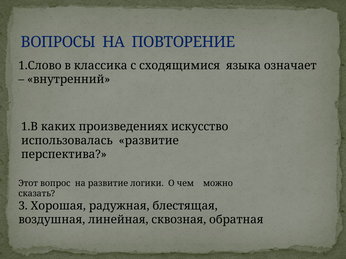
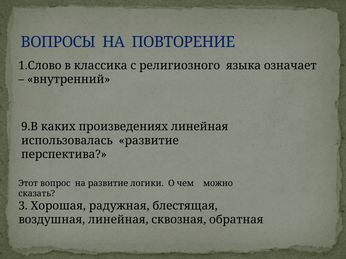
сходящимися: сходящимися -> религиозного (180, 66)
1.В: 1.В -> 9.В (30, 127)
произведениях искусство: искусство -> линейная (200, 127)
